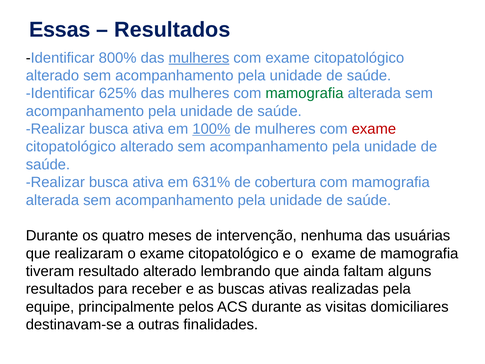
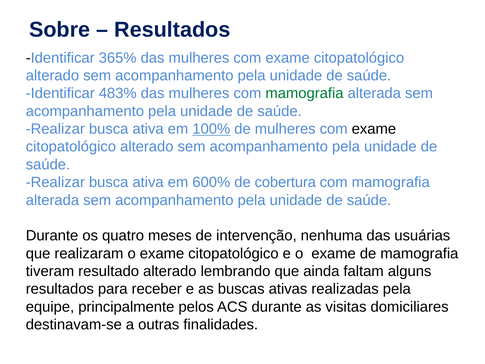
Essas: Essas -> Sobre (60, 30)
800%: 800% -> 365% (118, 58)
mulheres underline: present -> none (199, 58)
625%: 625% -> 483% (118, 93)
exame colour: red -> black (374, 129)
631%: 631% -> 600% (211, 182)
